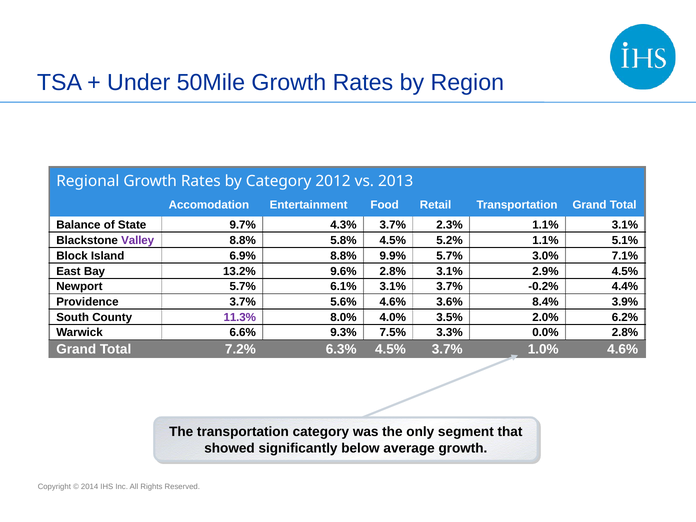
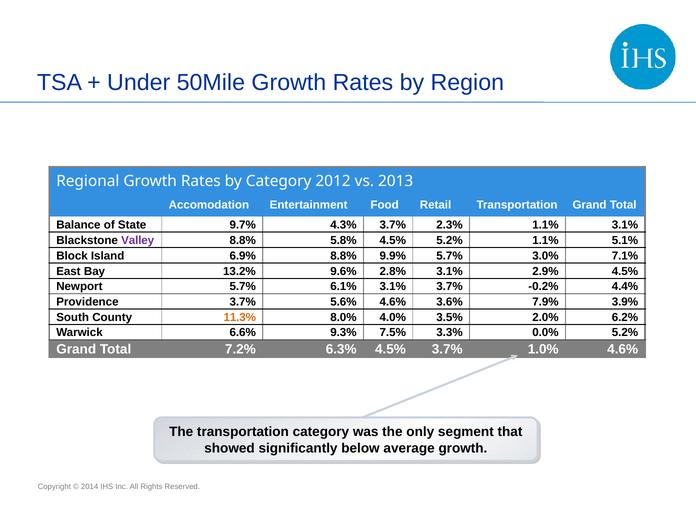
8.4%: 8.4% -> 7.9% (545, 302)
11.3% colour: purple -> orange (240, 317)
0.0% 2.8%: 2.8% -> 5.2% (625, 333)
